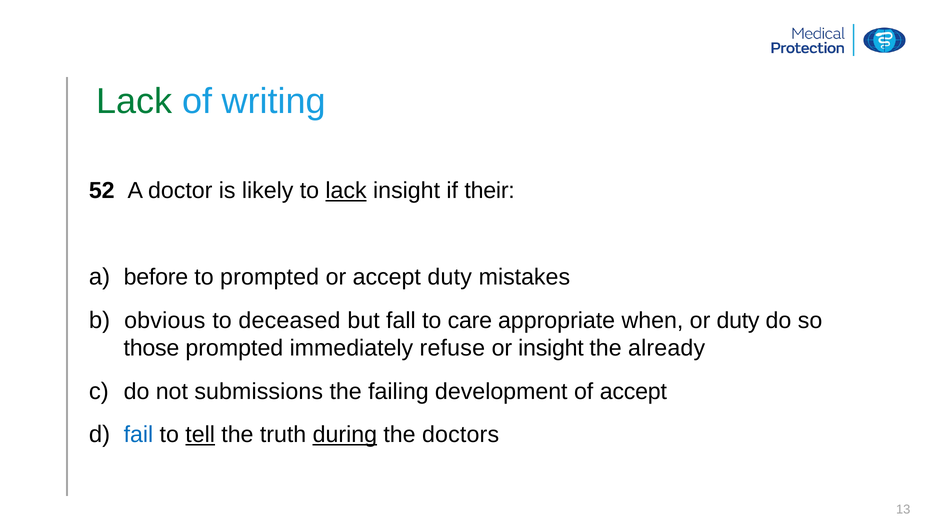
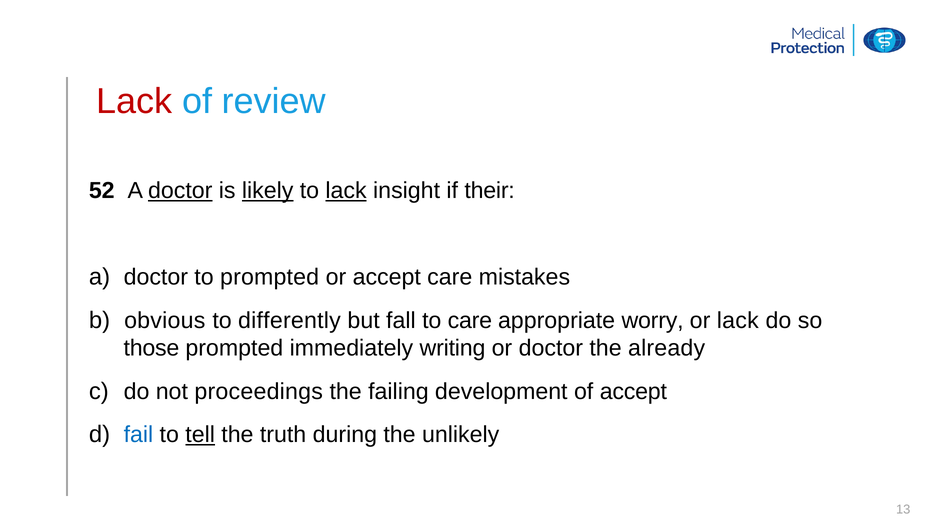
Lack colour: green -> red (134, 101)
writing: writing -> review (274, 101)
doctor underline: none -> present (180, 191)
likely underline: none -> present (268, 191)
before: before -> doctor (156, 278)
accept duty: duty -> care (450, 278)
deceased: deceased -> differently (289, 321)
when: when -> worry (653, 321)
or duty: duty -> lack (738, 321)
refuse: refuse -> writing (453, 349)
or insight: insight -> doctor (551, 349)
submissions: submissions -> proceedings (259, 392)
during underline: present -> none (345, 435)
doctors: doctors -> unlikely (461, 435)
